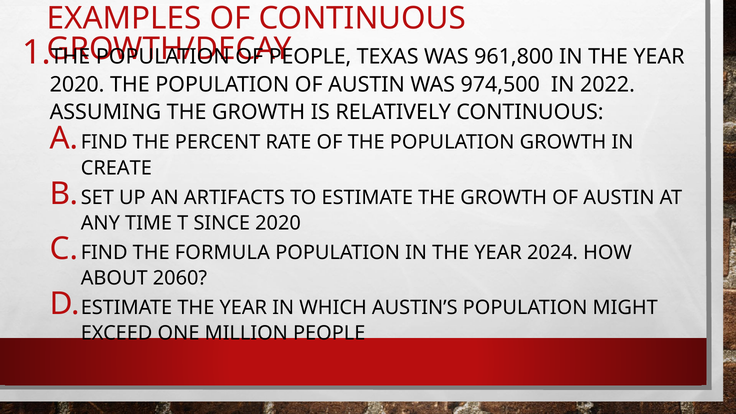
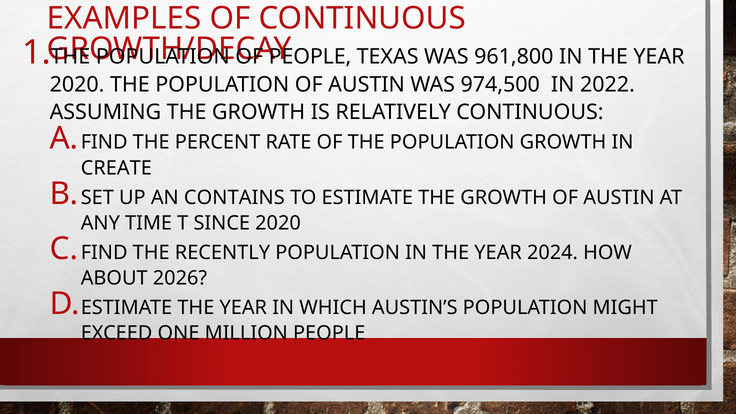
ARTIFACTS: ARTIFACTS -> CONTAINS (234, 197)
FORMULA: FORMULA -> RECENTLY (222, 252)
2060: 2060 -> 2026 (180, 278)
